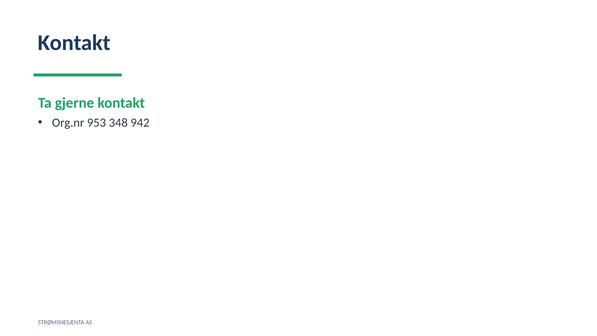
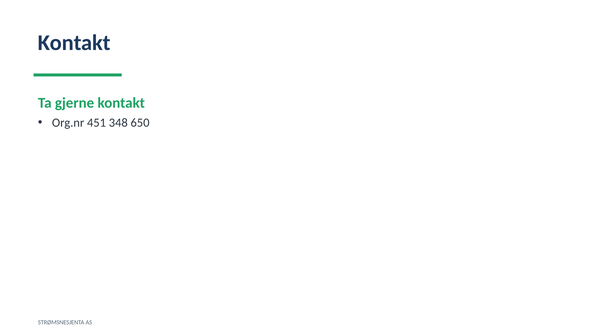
953: 953 -> 451 (97, 123)
942: 942 -> 650 (140, 123)
